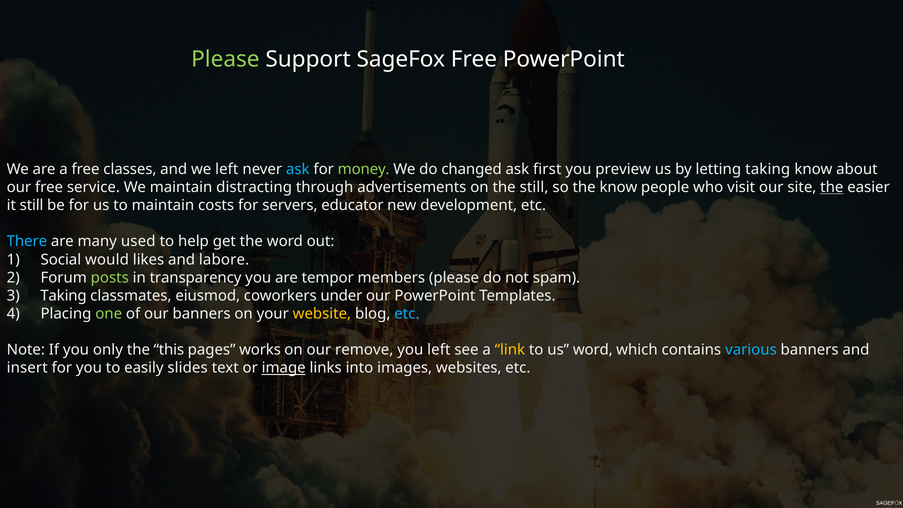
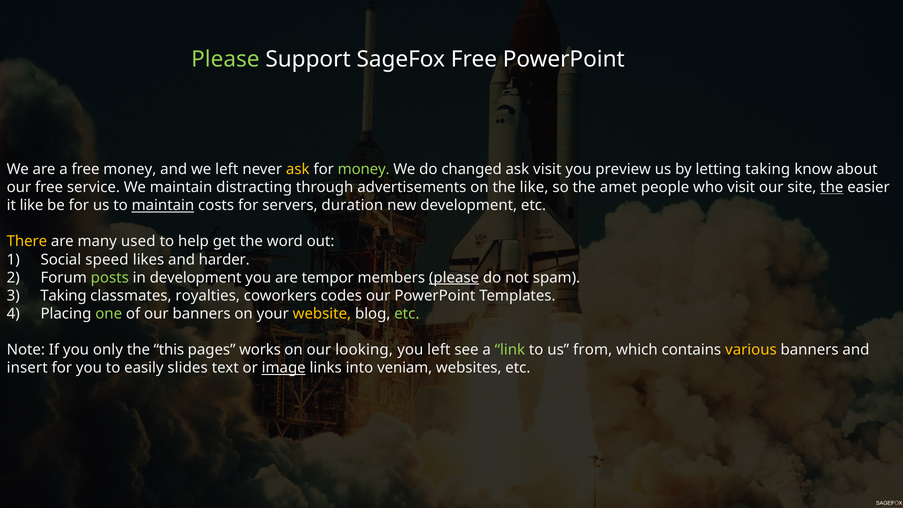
free classes: classes -> money (130, 169)
ask colour: light blue -> yellow (298, 169)
ask first: first -> visit (547, 169)
the still: still -> like (534, 187)
the know: know -> amet (618, 187)
it still: still -> like (32, 205)
maintain underline: none -> present (163, 205)
educator: educator -> duration (352, 205)
There colour: light blue -> yellow (27, 241)
would: would -> speed (107, 260)
labore: labore -> harder (224, 260)
in transparency: transparency -> development (196, 278)
please underline: none -> present (454, 278)
eiusmod: eiusmod -> royalties (208, 296)
under: under -> codes (341, 296)
etc colour: light blue -> light green (407, 314)
remove: remove -> looking (364, 350)
link colour: yellow -> light green (510, 350)
us word: word -> from (593, 350)
various colour: light blue -> yellow (751, 350)
images: images -> veniam (405, 368)
